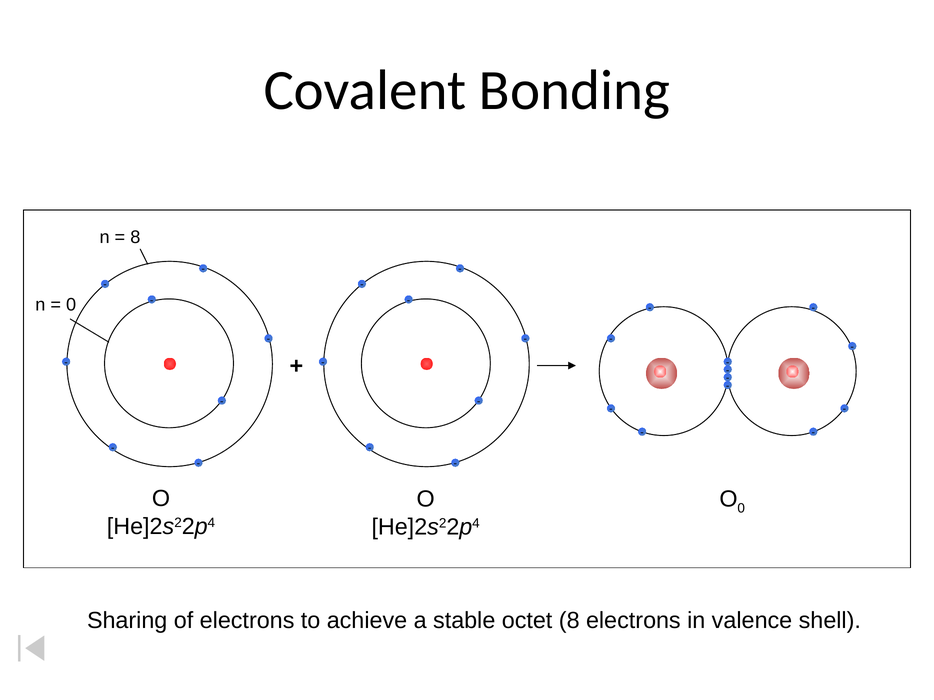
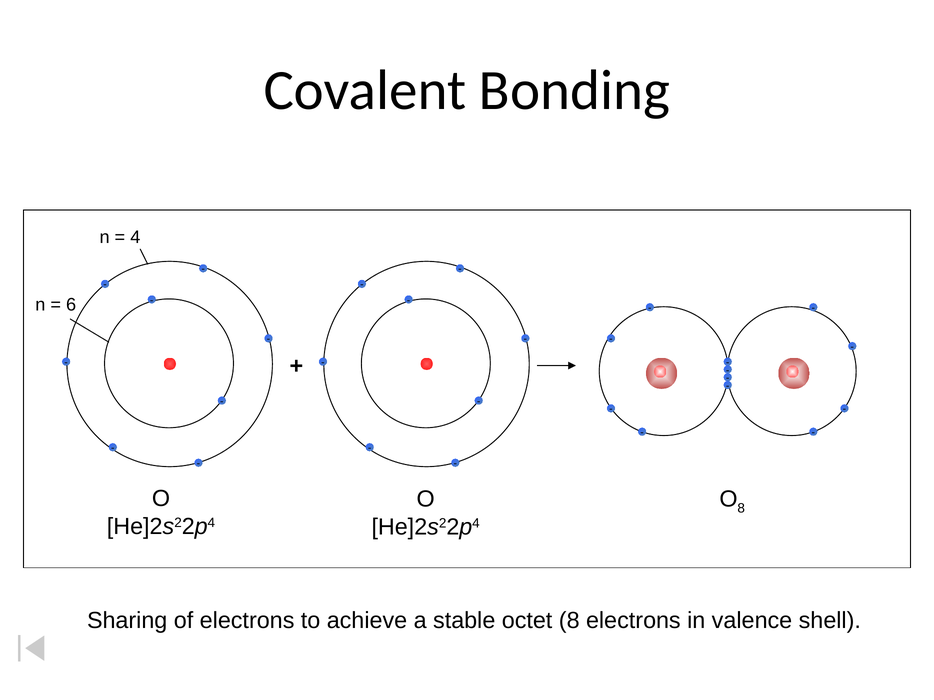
8: 8 -> 4 (135, 237)
0: 0 -> 6 (71, 305)
O 0: 0 -> 8 (741, 509)
